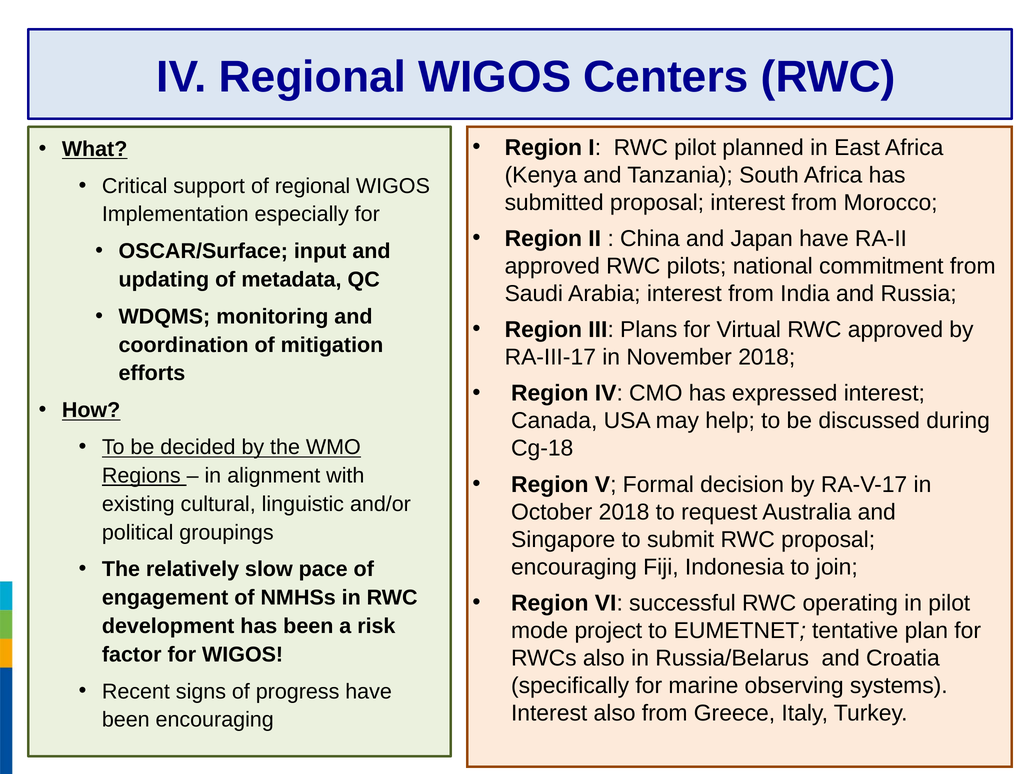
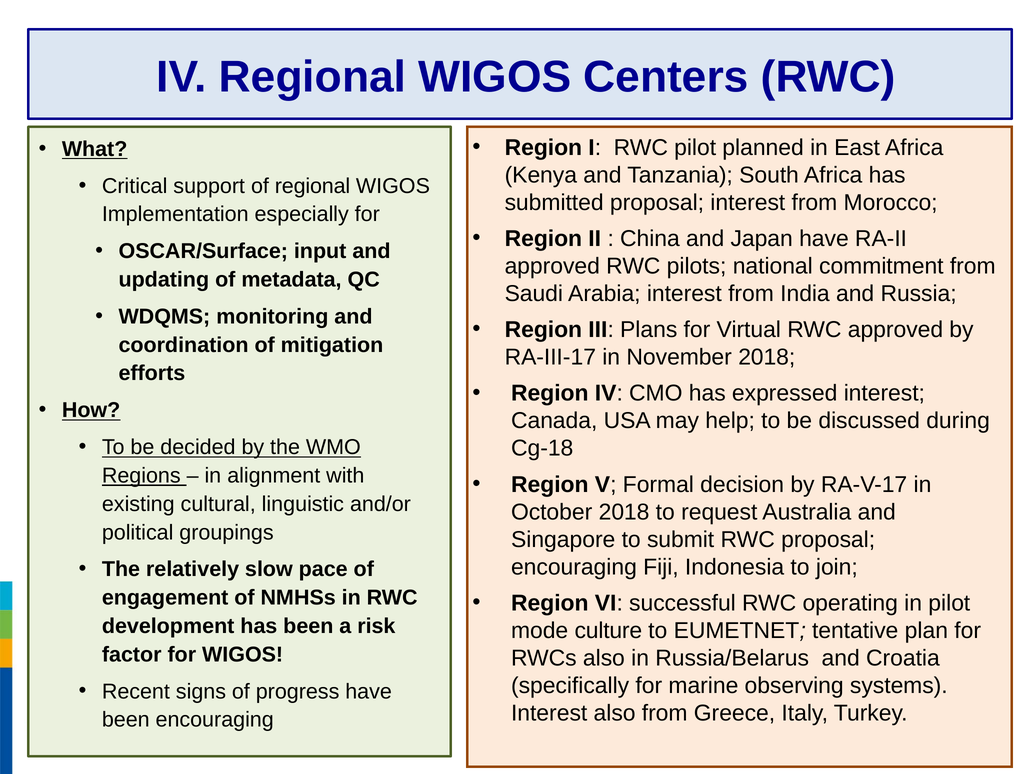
project: project -> culture (608, 631)
